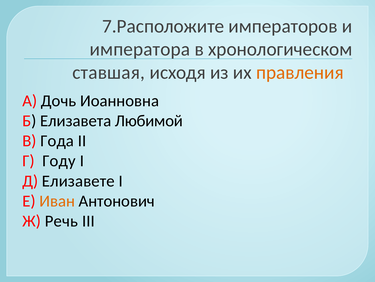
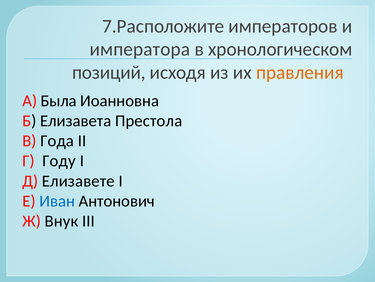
ставшая: ставшая -> позиций (109, 72)
Дочь: Дочь -> Была (59, 101)
Любимой: Любимой -> Престола (149, 121)
Иван colour: orange -> blue (57, 201)
Речь: Речь -> Внук (61, 221)
